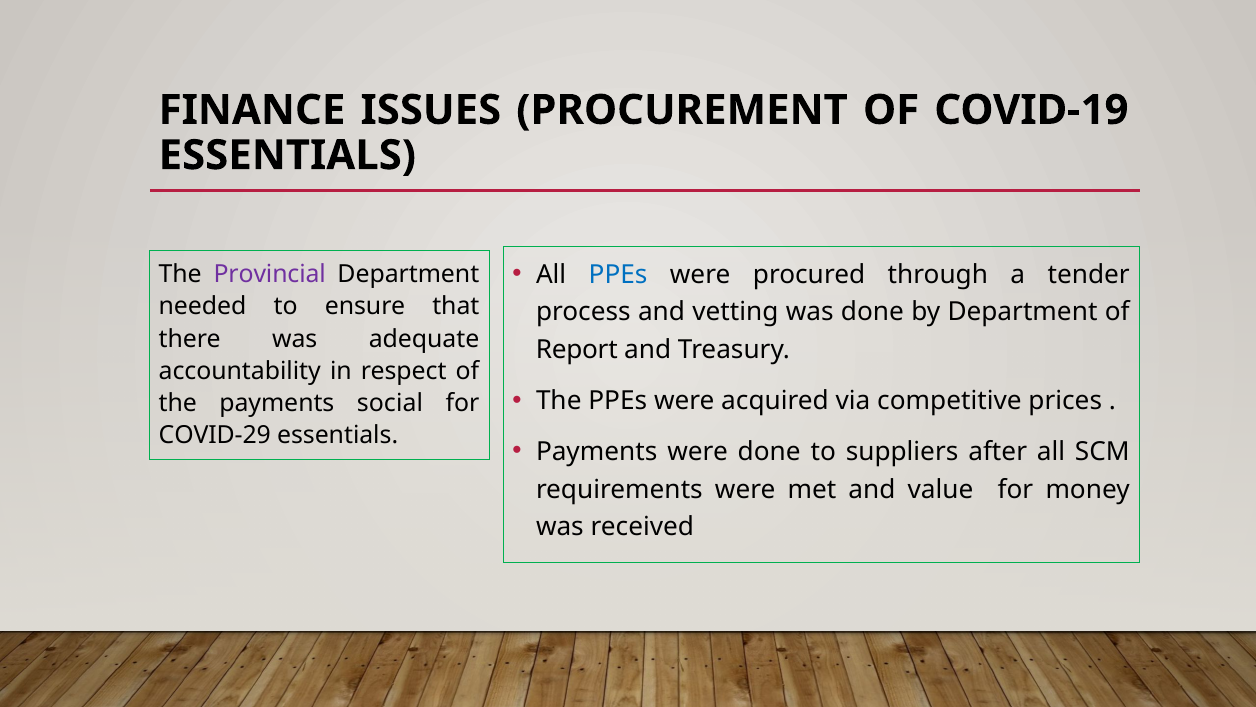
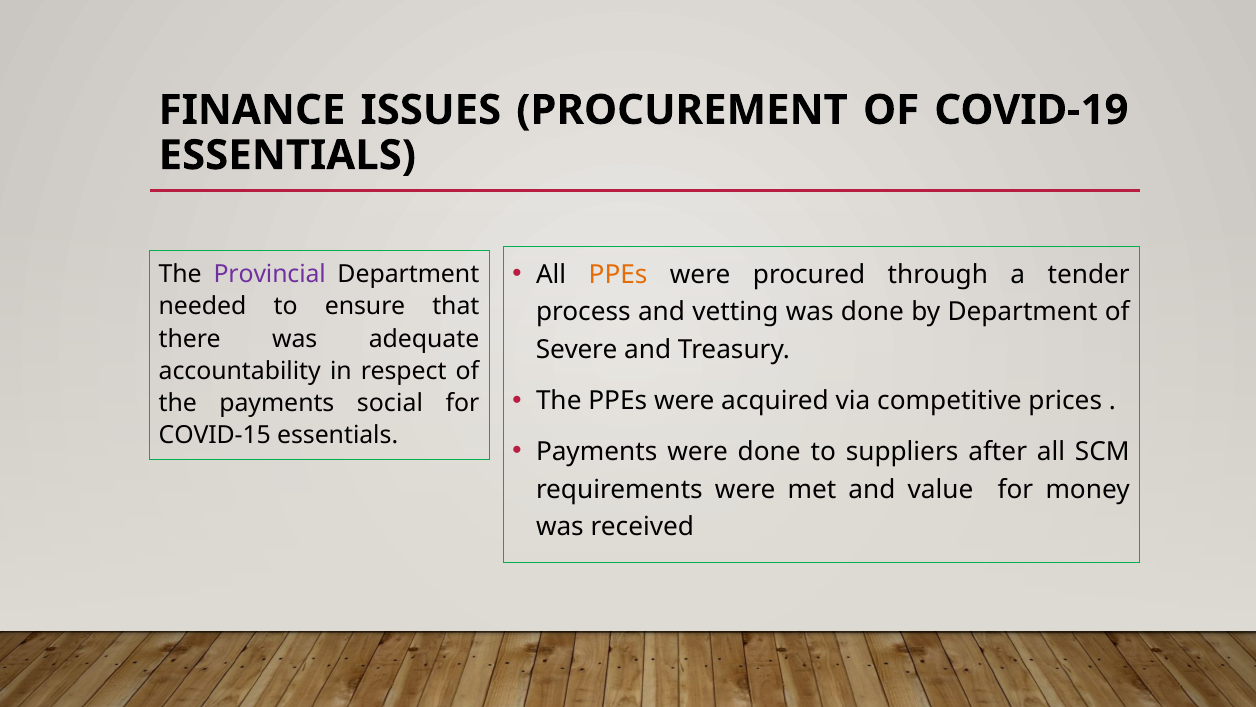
PPEs colour: blue -> orange (618, 274)
Report: Report -> Severe (577, 350)
COVID-29: COVID-29 -> COVID-15 (215, 435)
